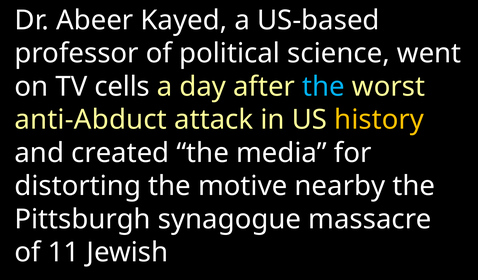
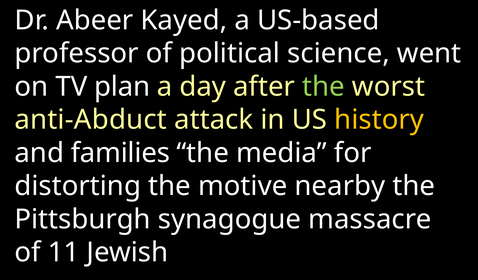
cells: cells -> plan (122, 87)
the colour: light blue -> light green (324, 87)
created: created -> families (120, 153)
